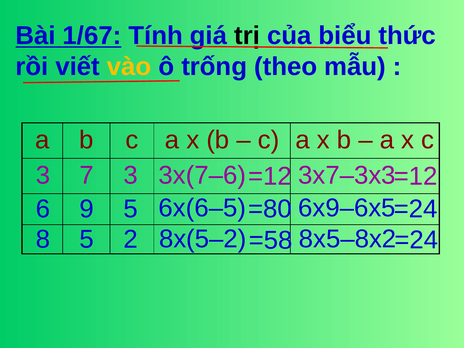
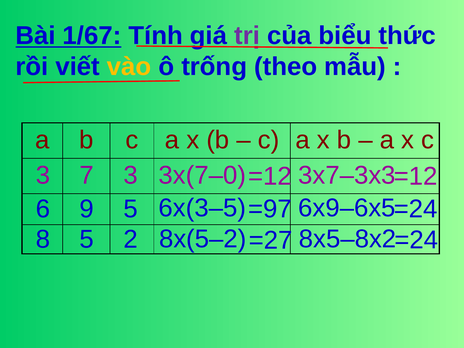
trị colour: black -> purple (247, 36)
3x(7–6: 3x(7–6 -> 3x(7–0 (202, 175)
6x(6–5: 6x(6–5 -> 6x(3–5 (202, 208)
=80: =80 -> =97 (270, 209)
=58: =58 -> =27 (271, 240)
